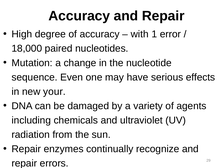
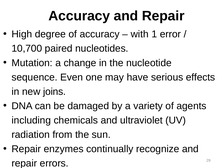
18,000: 18,000 -> 10,700 (27, 49)
your: your -> joins (55, 92)
